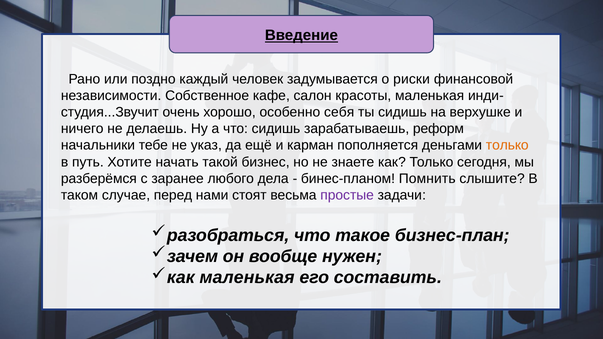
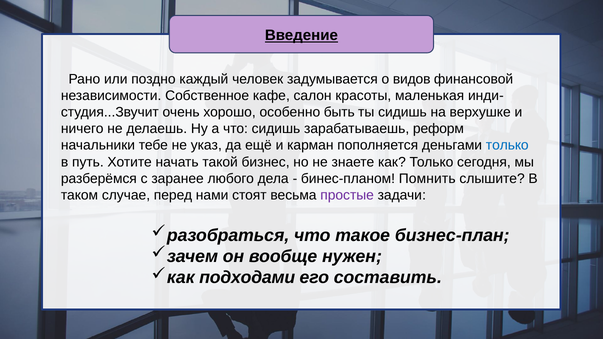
риски: риски -> видов (412, 79)
себя: себя -> быть (339, 112)
только colour: orange -> blue (507, 146)
маленькая: маленькая -> подходами (247, 278)
